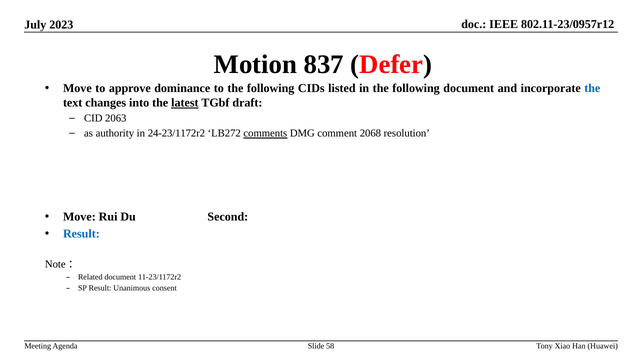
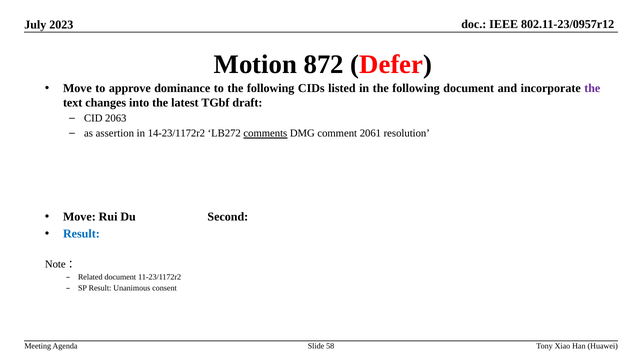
837: 837 -> 872 (324, 64)
the colour: blue -> purple (592, 88)
latest underline: present -> none (185, 103)
authority: authority -> assertion (115, 133)
24-23/1172r2: 24-23/1172r2 -> 14-23/1172r2 (176, 133)
2068: 2068 -> 2061 (370, 133)
